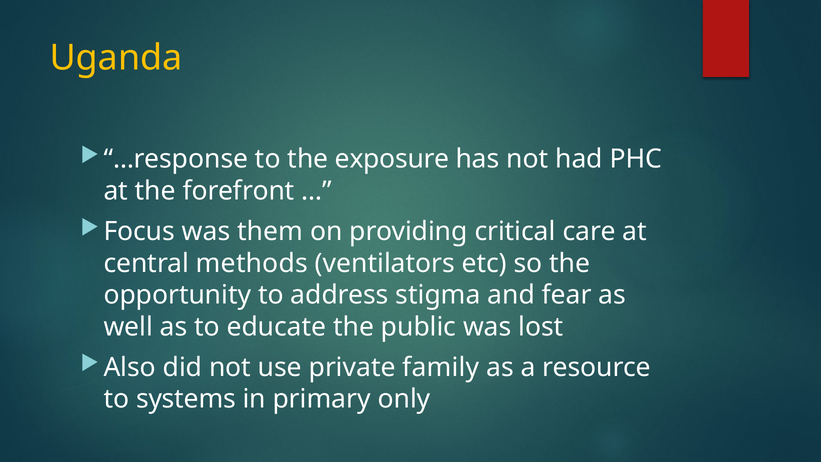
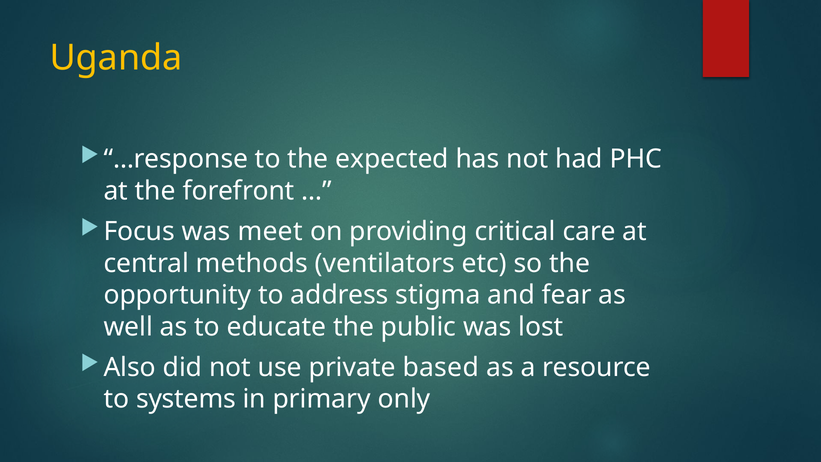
exposure: exposure -> expected (392, 159)
them: them -> meet (270, 231)
family: family -> based (441, 367)
